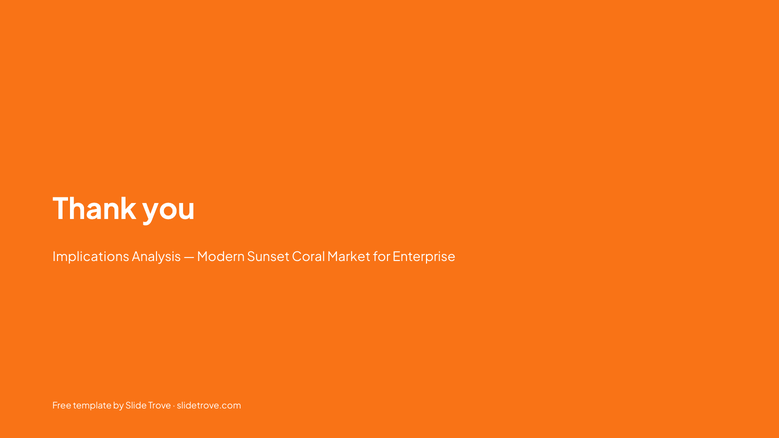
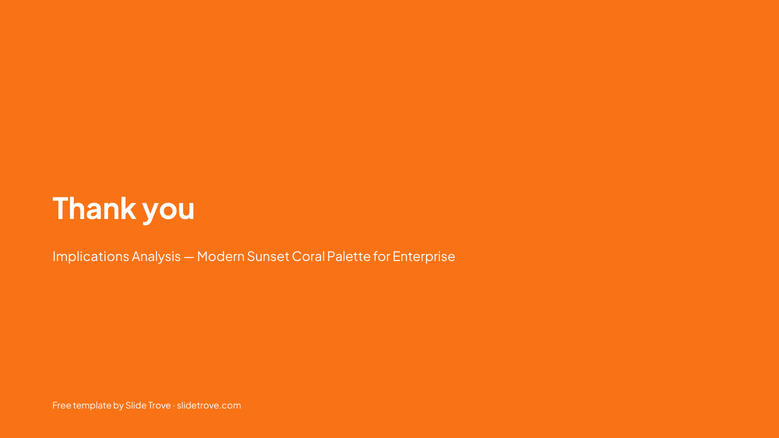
Market: Market -> Palette (349, 257)
